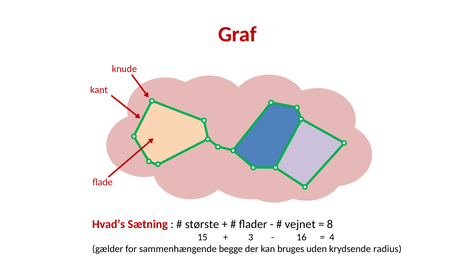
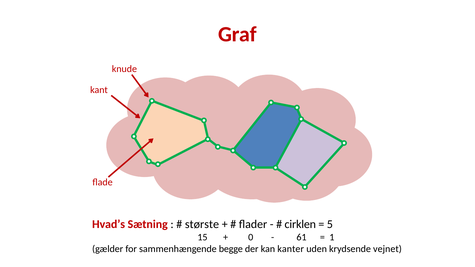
vejnet: vejnet -> cirklen (300, 224)
8: 8 -> 5 (330, 224)
3: 3 -> 0 (251, 237)
16: 16 -> 61 (302, 237)
4: 4 -> 1 (332, 237)
bruges: bruges -> kanter (291, 249)
radius: radius -> vejnet (387, 249)
